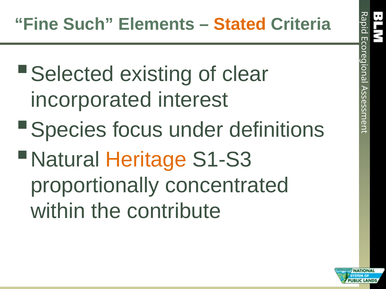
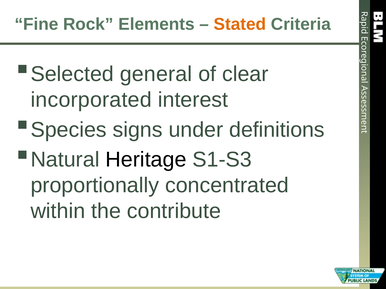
Such: Such -> Rock (88, 24)
existing: existing -> general (156, 74)
focus: focus -> signs (138, 130)
Heritage colour: orange -> black (146, 160)
